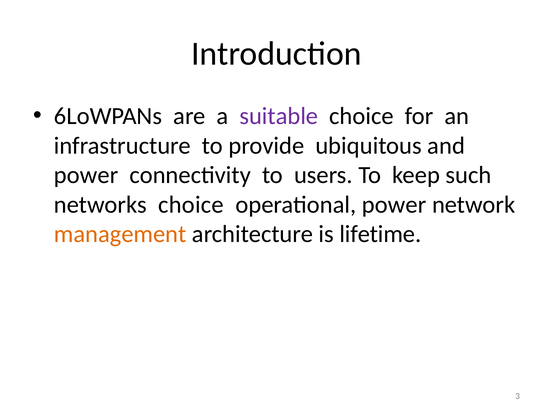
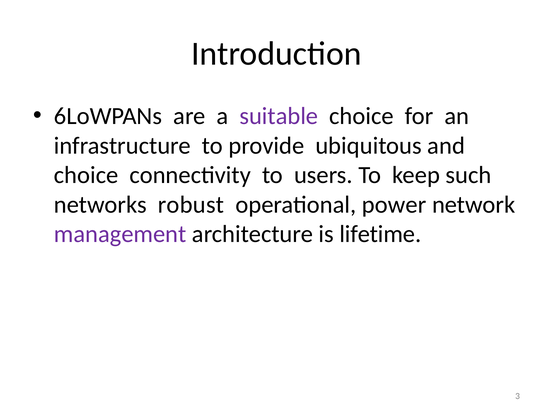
power: power -> choice (86, 175)
networks choice: choice -> robust (191, 205)
management colour: orange -> purple (120, 234)
